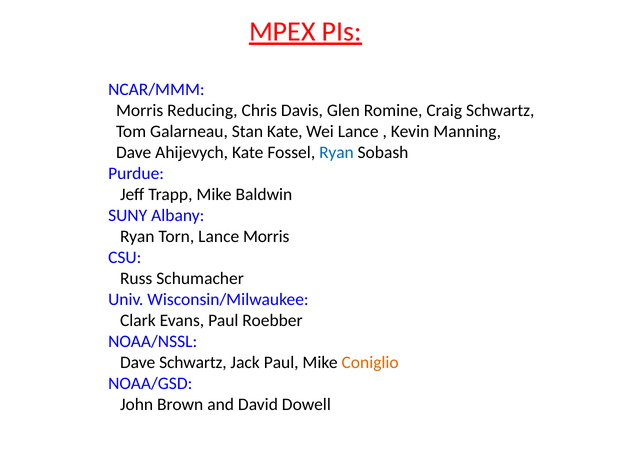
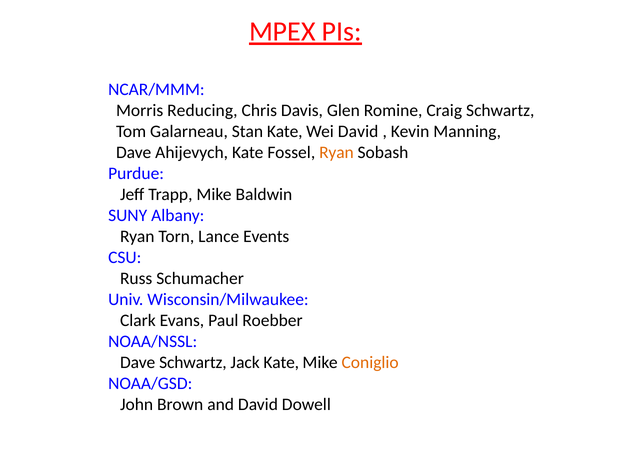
Wei Lance: Lance -> David (358, 131)
Ryan colour: blue -> orange (336, 152)
Lance Morris: Morris -> Events (266, 236)
Jack Paul: Paul -> Kate (281, 362)
